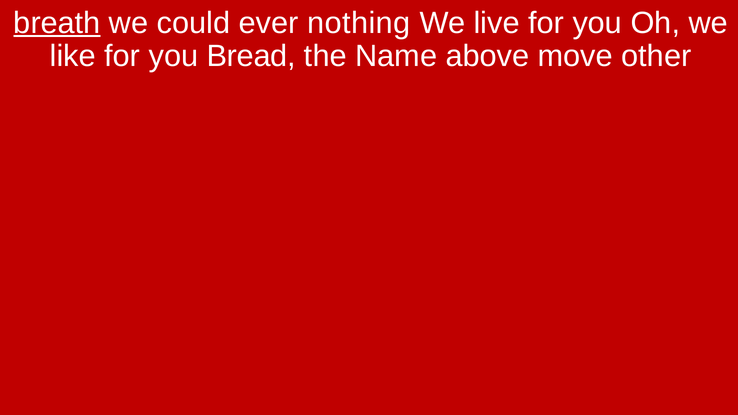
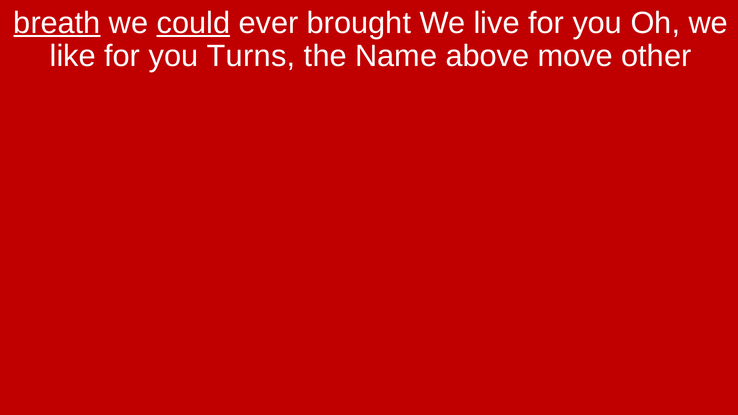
could underline: none -> present (193, 23)
nothing: nothing -> brought (359, 23)
Bread: Bread -> Turns (251, 56)
